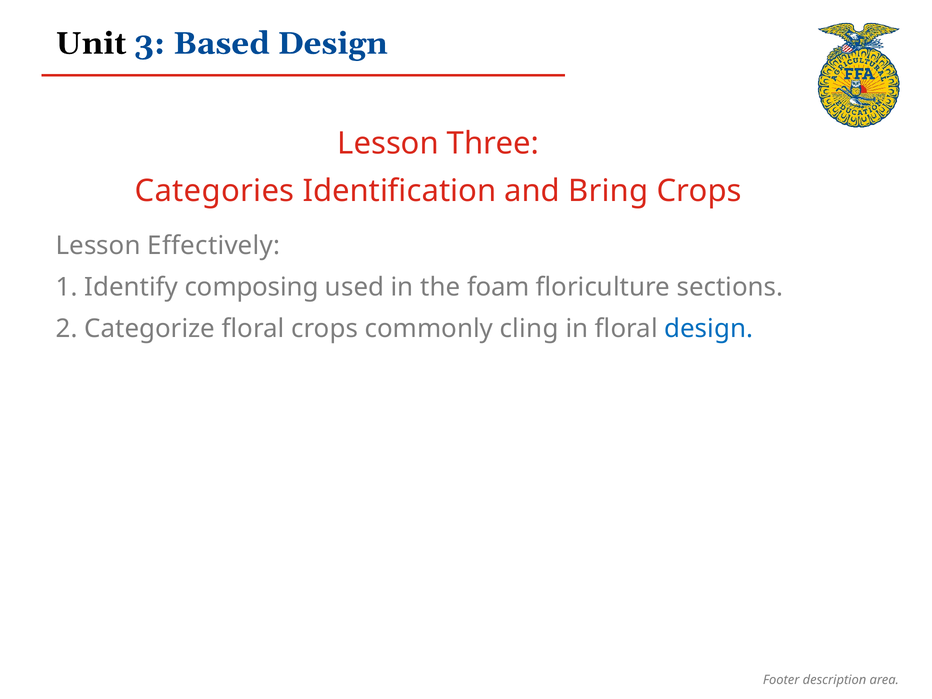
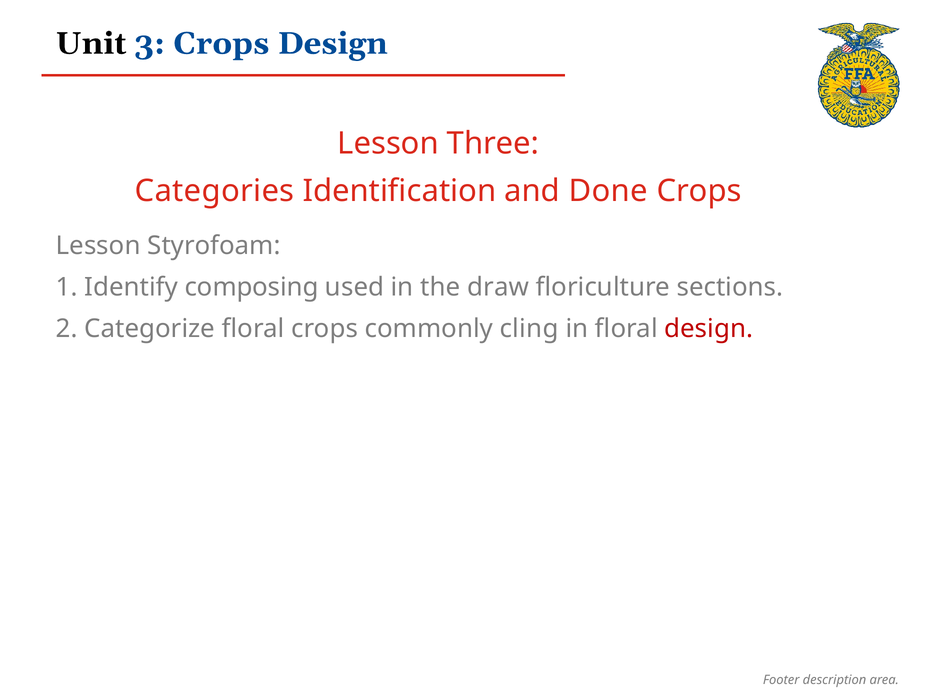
3 Based: Based -> Crops (221, 43)
Bring: Bring -> Done (608, 191)
Effectively: Effectively -> Styrofoam (214, 246)
foam: foam -> draw (498, 287)
design colour: blue -> red (709, 329)
